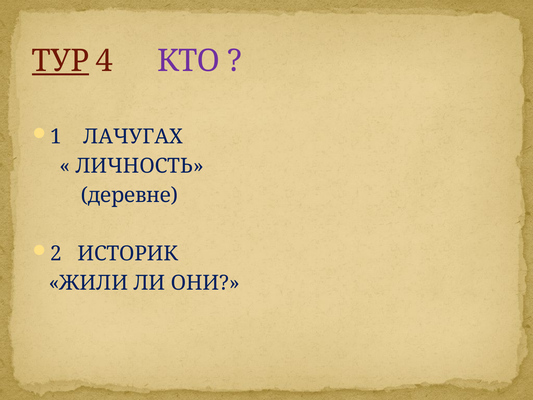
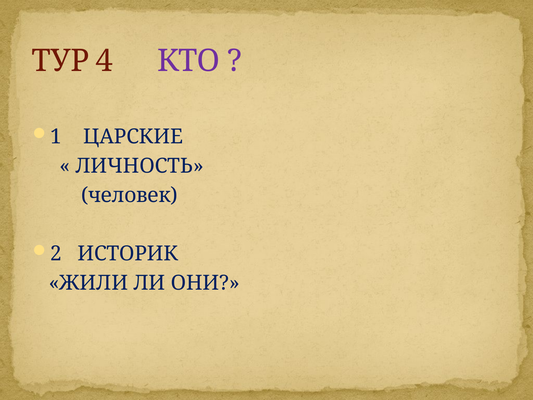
ТУР underline: present -> none (61, 61)
ЛАЧУГАХ: ЛАЧУГАХ -> ЦАРСКИЕ (133, 137)
деревне: деревне -> человек (129, 195)
